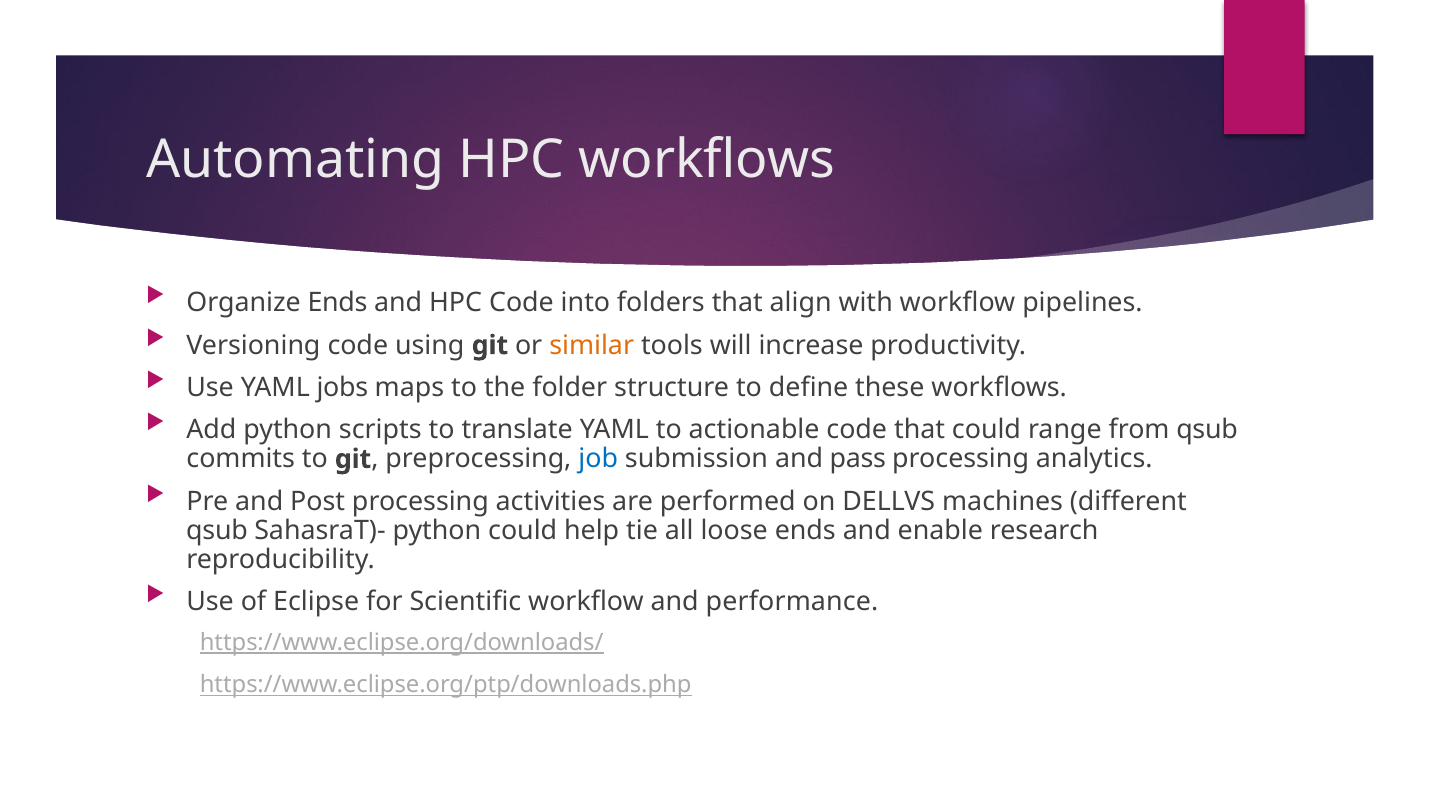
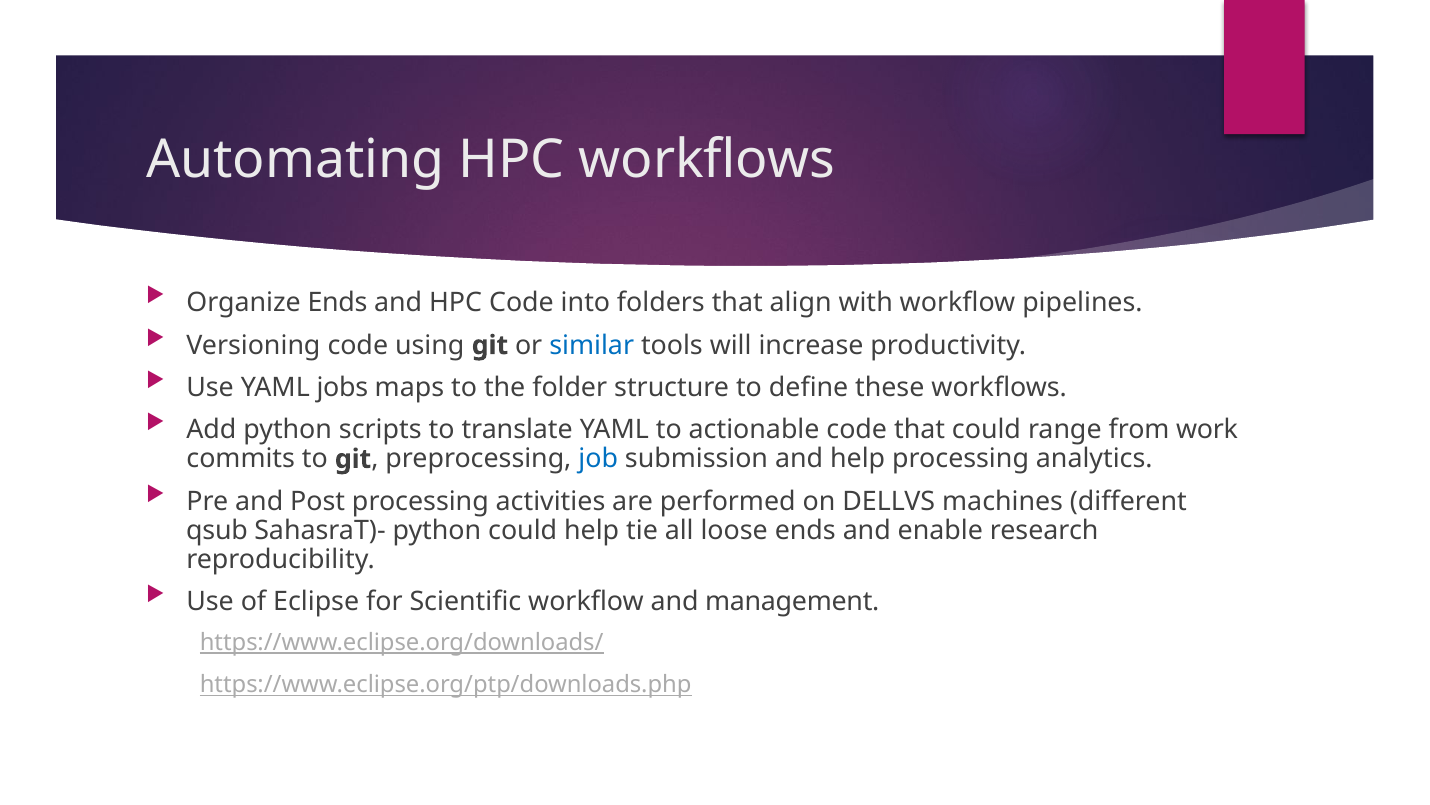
similar colour: orange -> blue (592, 345)
from qsub: qsub -> work (1207, 430)
and pass: pass -> help (858, 459)
performance: performance -> management (792, 601)
